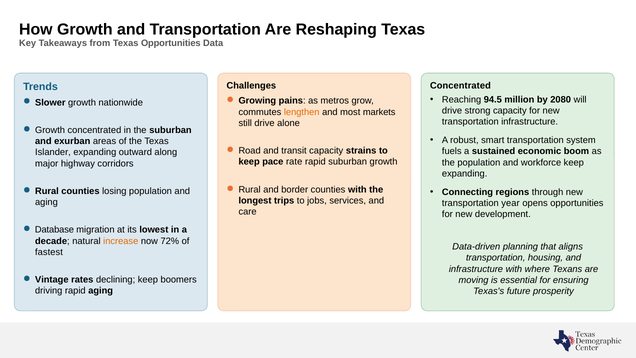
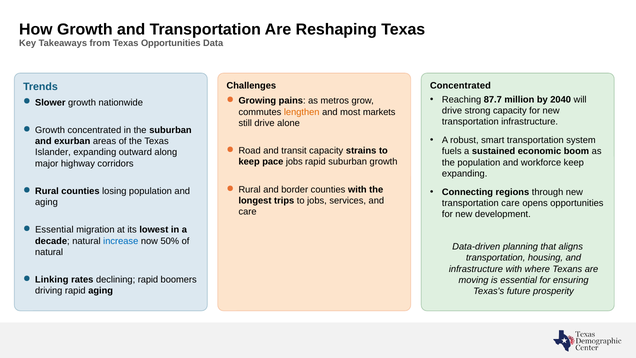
94.5: 94.5 -> 87.7 (493, 99)
2080: 2080 -> 2040 (561, 99)
pace rate: rate -> jobs (294, 162)
transportation year: year -> care (511, 203)
Database: Database -> Essential (54, 230)
increase colour: orange -> blue (121, 241)
72%: 72% -> 50% (170, 241)
fastest: fastest -> natural (49, 252)
Vintage: Vintage -> Linking (52, 279)
declining keep: keep -> rapid (148, 279)
